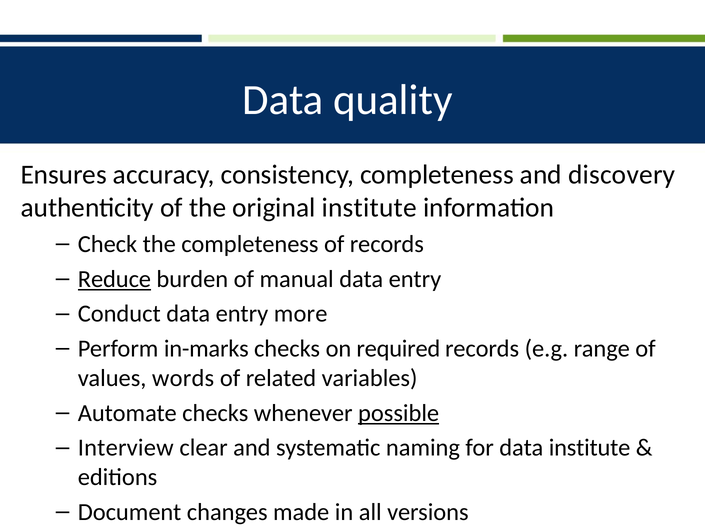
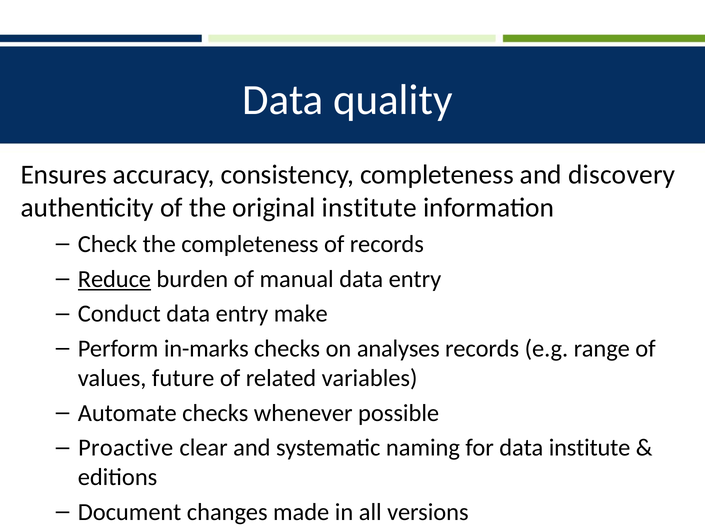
more: more -> make (301, 314)
required: required -> analyses (398, 349)
words: words -> future (183, 378)
possible underline: present -> none (399, 413)
Interview: Interview -> Proactive (126, 448)
